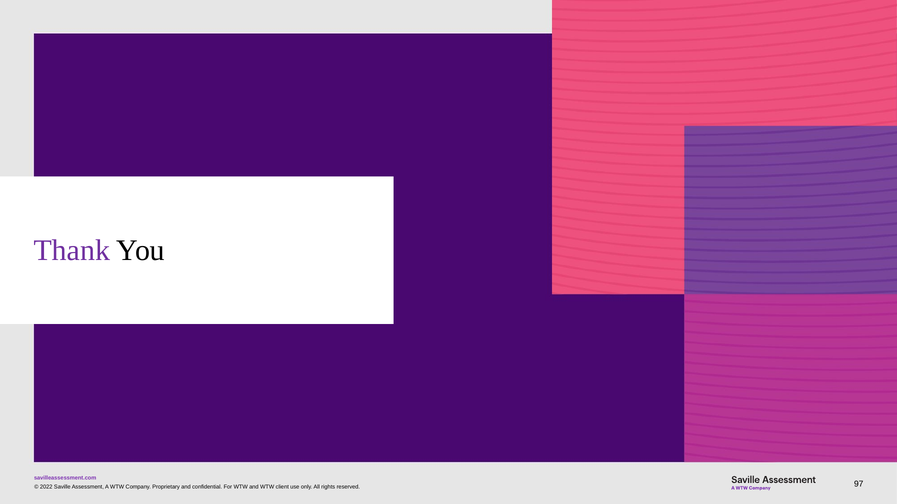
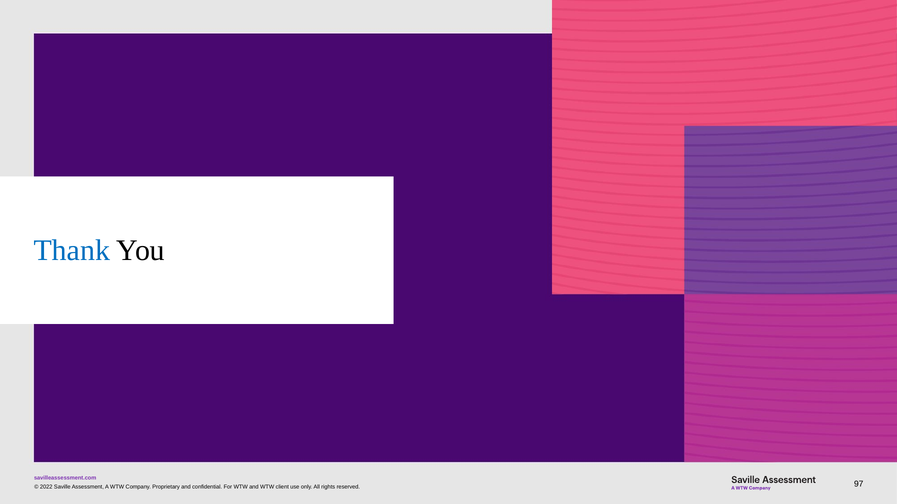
Thank colour: purple -> blue (72, 251)
